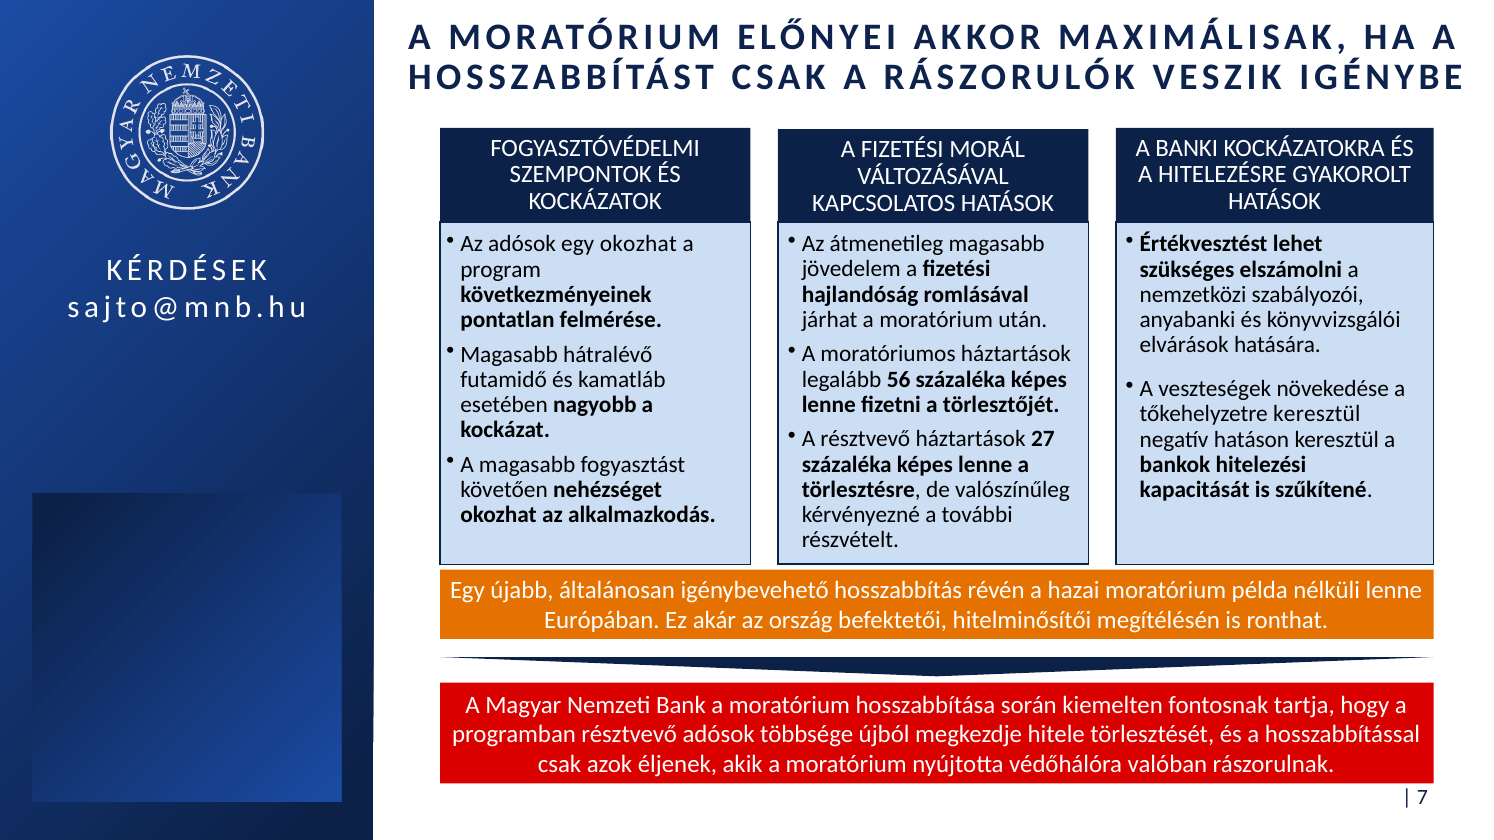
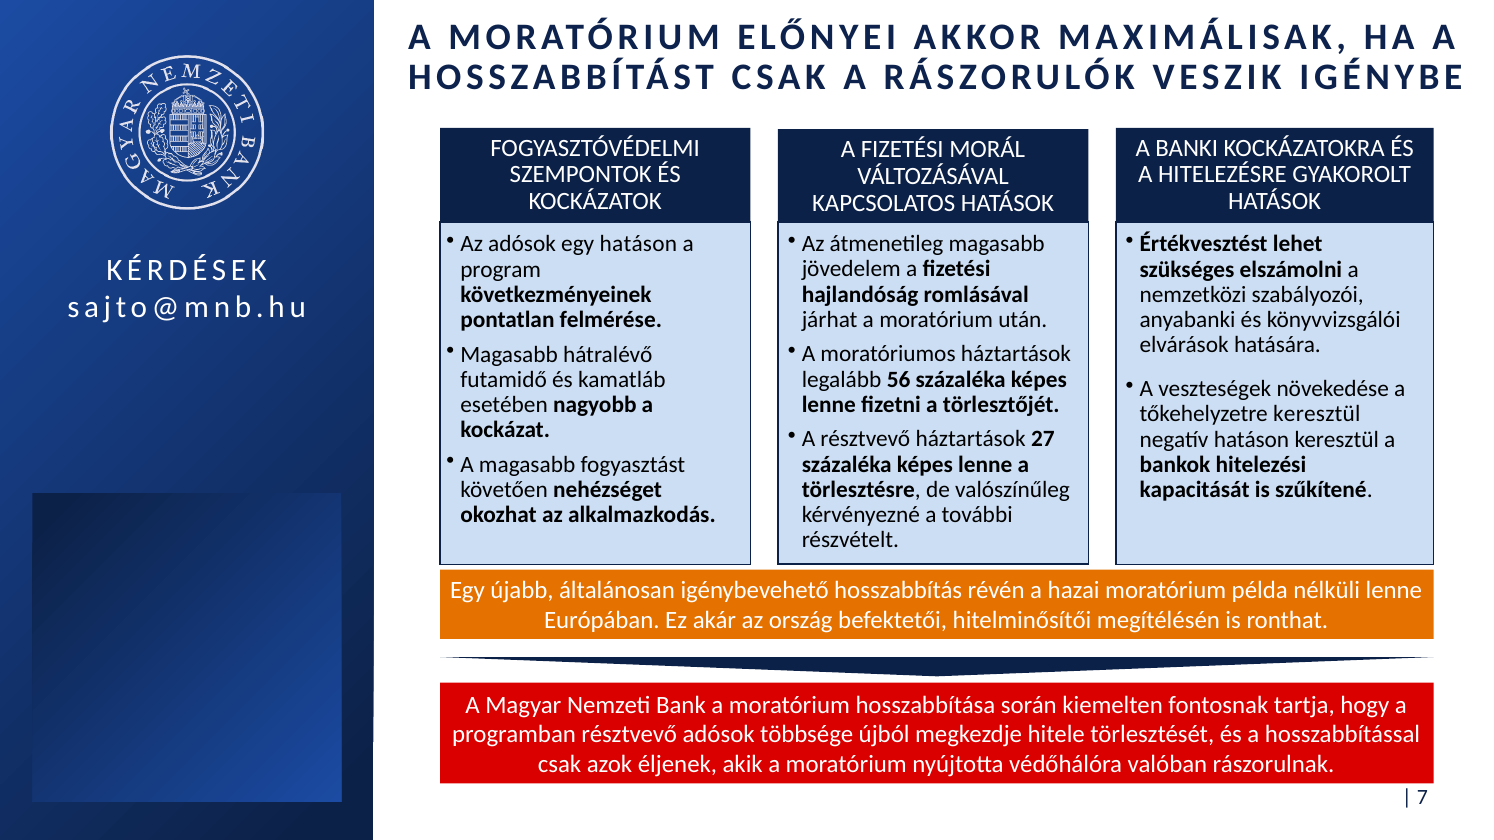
egy okozhat: okozhat -> hatáson (638, 244)
